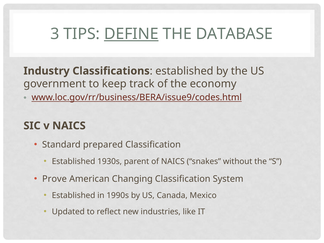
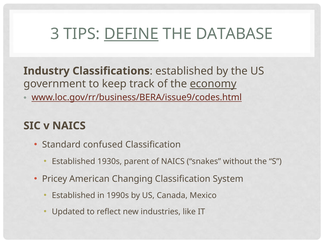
economy underline: none -> present (213, 84)
prepared: prepared -> confused (103, 145)
Prove: Prove -> Pricey (55, 179)
